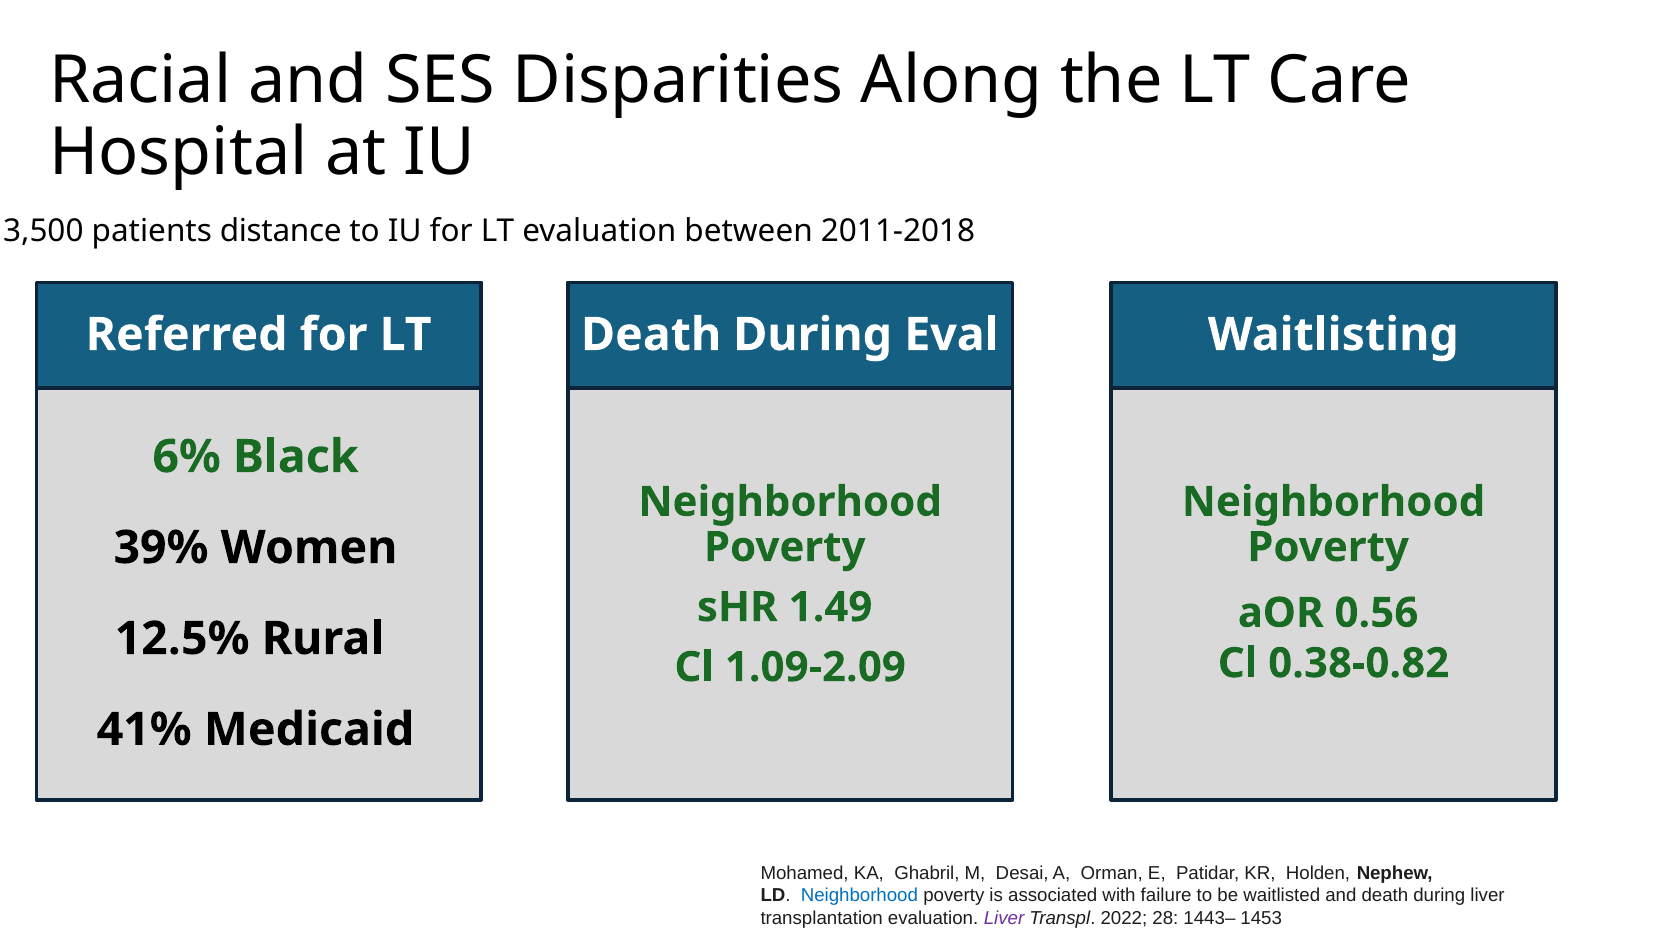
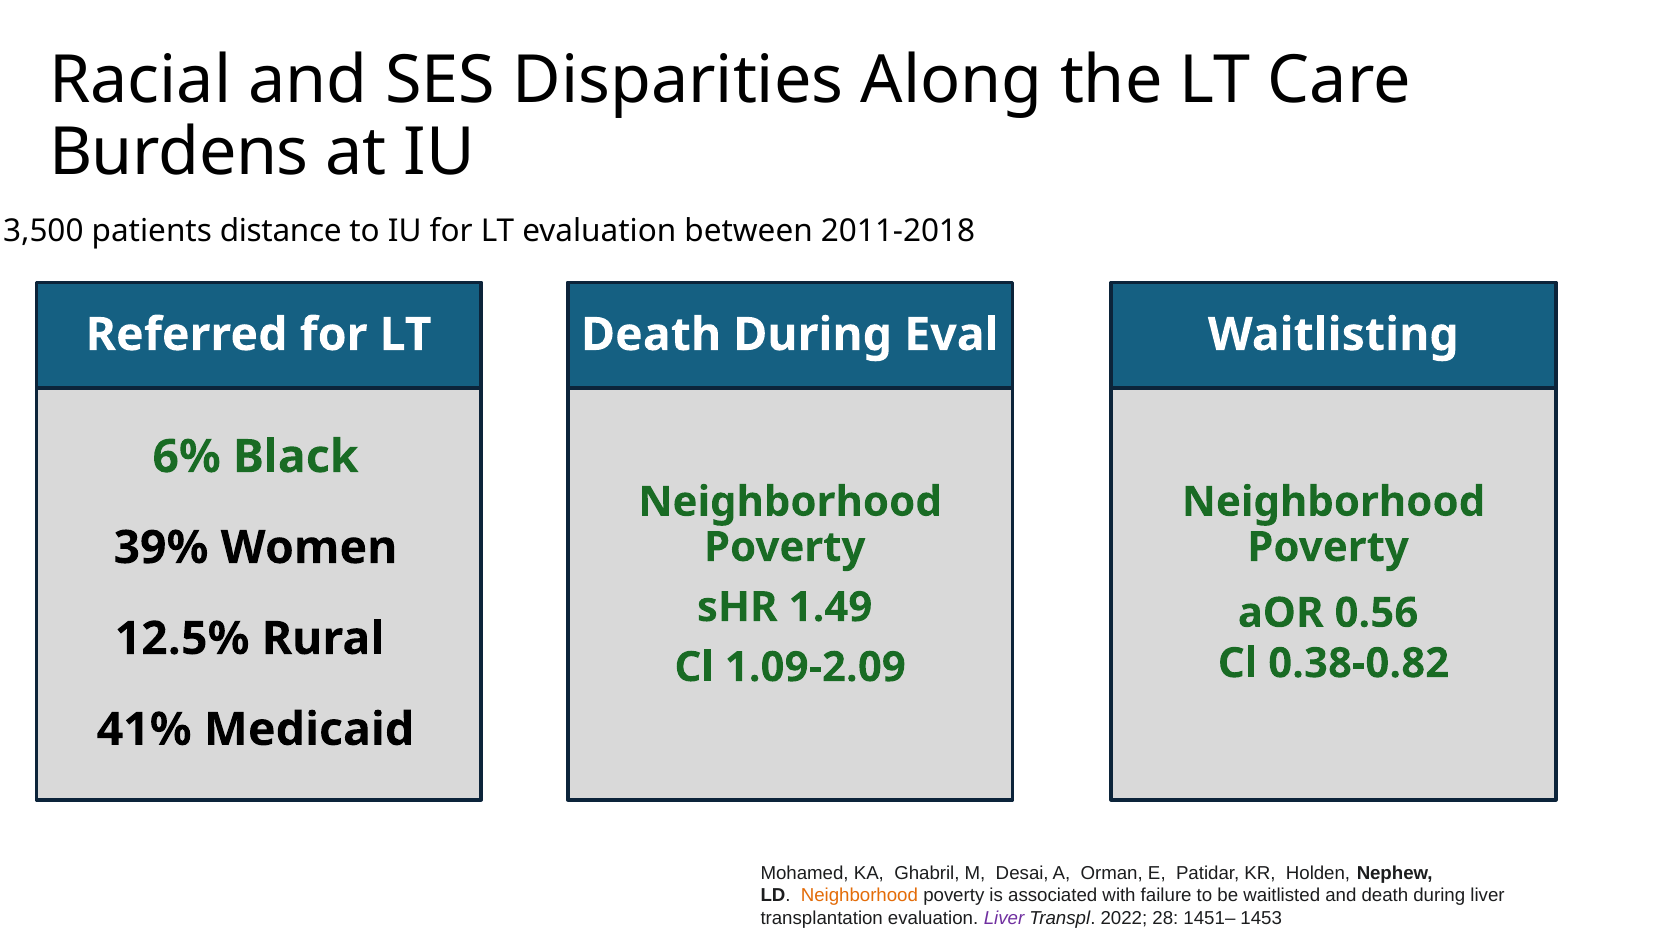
Hospital: Hospital -> Burdens (179, 152)
Neighborhood colour: blue -> orange (859, 896)
1443–: 1443– -> 1451– (1209, 918)
